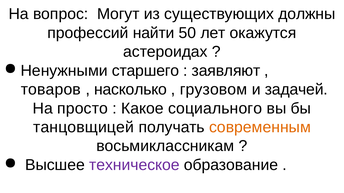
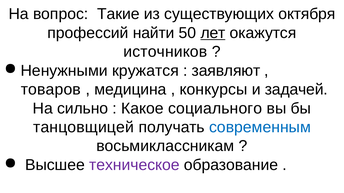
Могут: Могут -> Такие (118, 14)
должны: должны -> октября (307, 14)
лет underline: none -> present (213, 33)
астероидах: астероидах -> источников (165, 52)
старшего: старшего -> кружатся (145, 71)
насколько: насколько -> медицина (130, 90)
грузовом: грузовом -> конкурсы (214, 90)
просто: просто -> сильно (83, 109)
современным colour: orange -> blue (260, 128)
